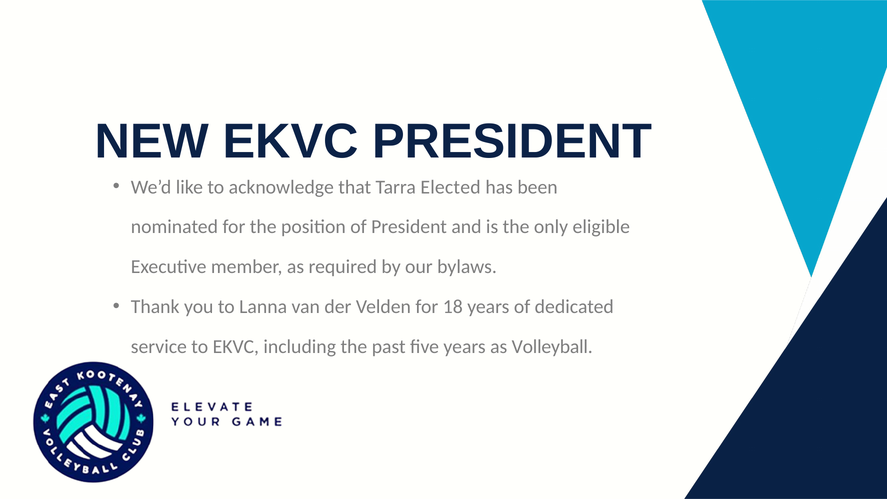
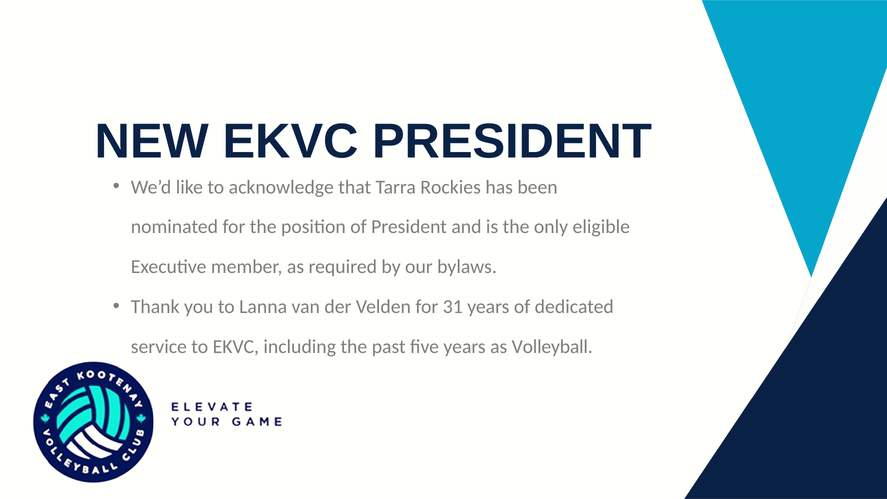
Elected: Elected -> Rockies (451, 187)
18: 18 -> 31 (453, 307)
